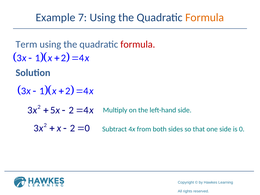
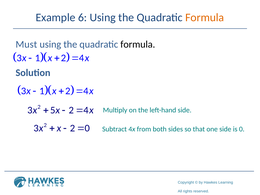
7: 7 -> 6 (83, 17)
Term: Term -> Must (26, 44)
formula colour: red -> black (138, 44)
